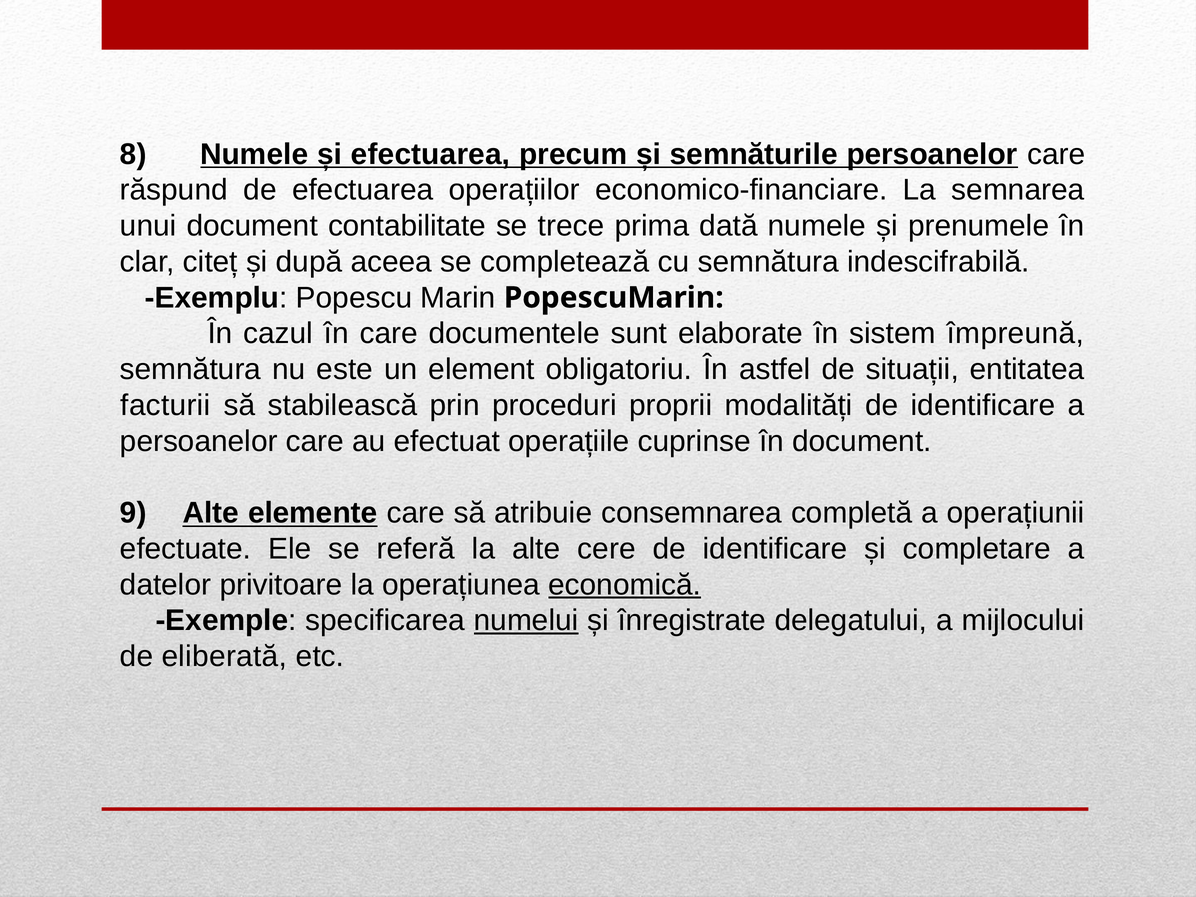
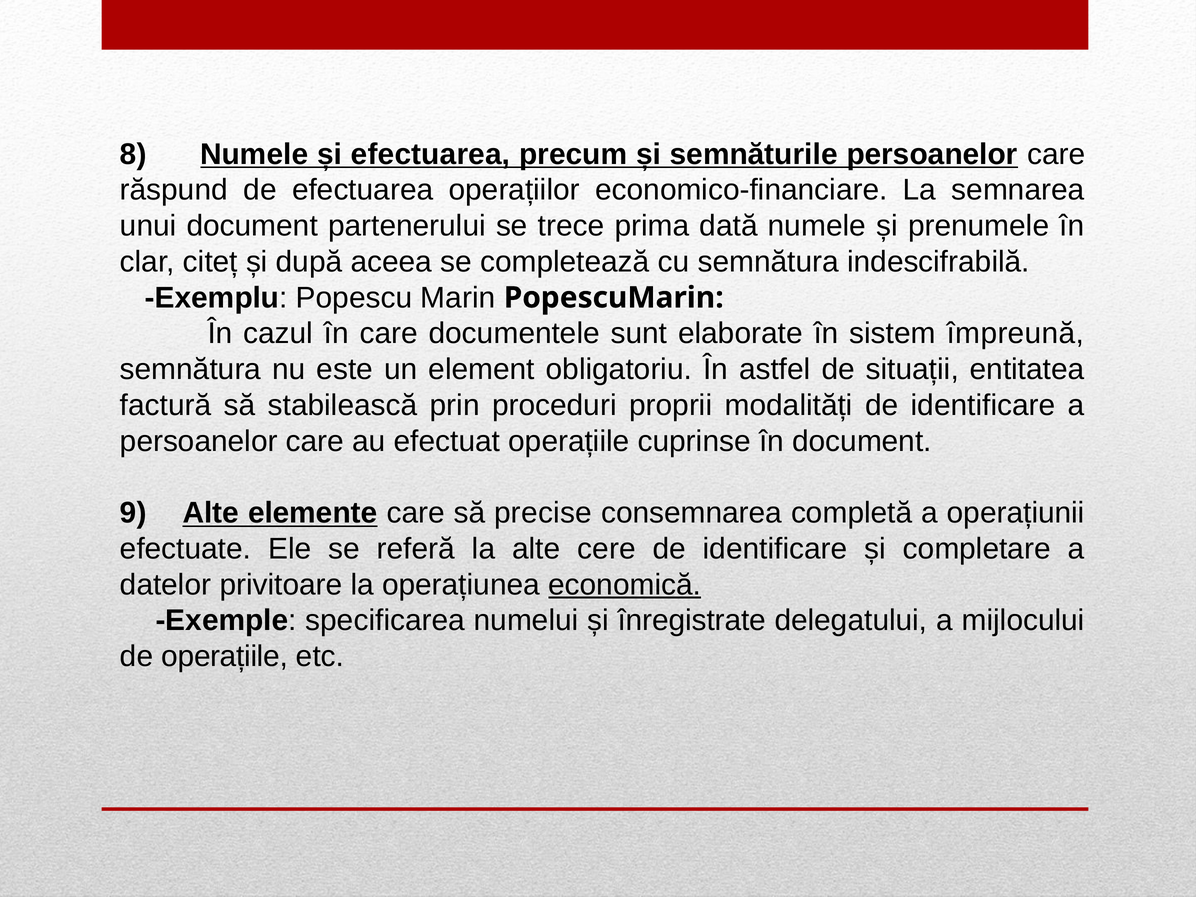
contabilitate: contabilitate -> partenerului (407, 226)
facturii: facturii -> factură (166, 405)
atribuie: atribuie -> precise (543, 513)
numelui underline: present -> none (526, 621)
de eliberată: eliberată -> operațiile (225, 656)
